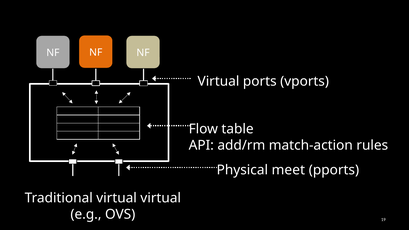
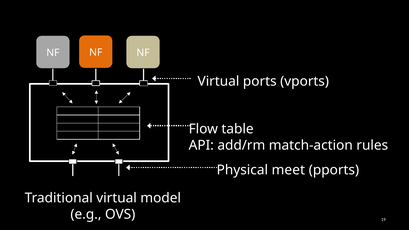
virtual virtual: virtual -> model (161, 198)
